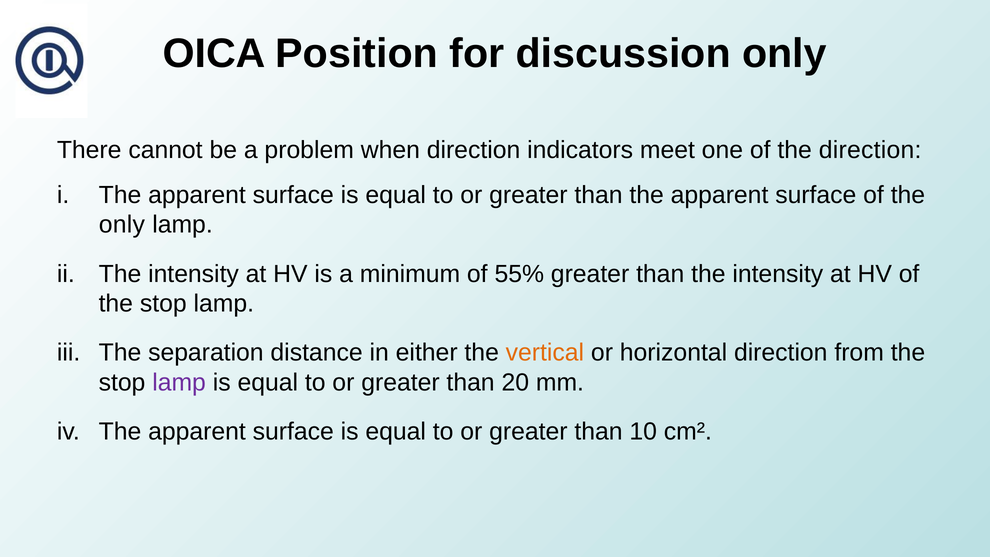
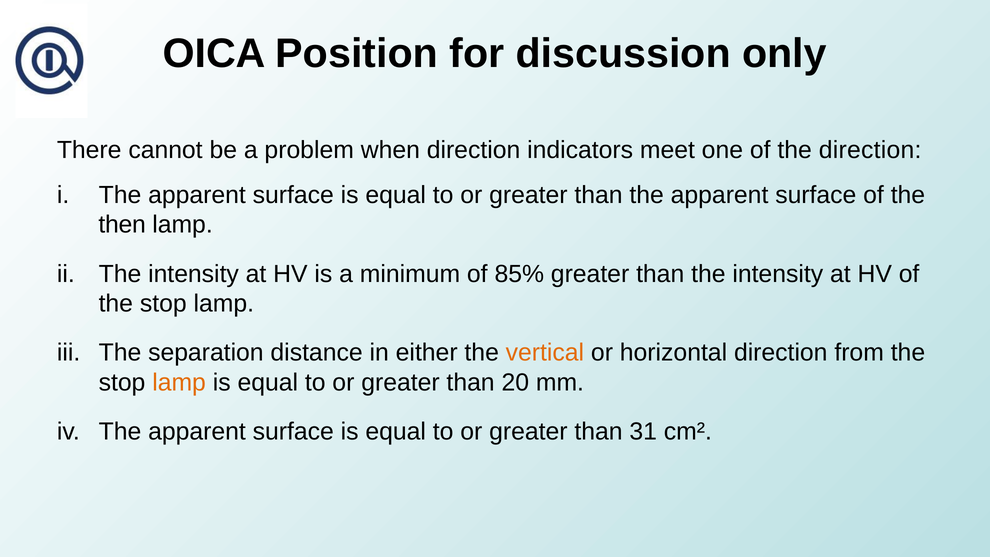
only: only -> then (122, 225)
55%: 55% -> 85% (519, 274)
lamp colour: purple -> orange (179, 382)
10: 10 -> 31 (643, 431)
